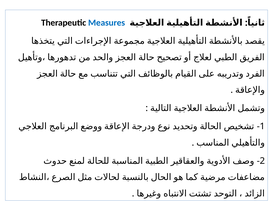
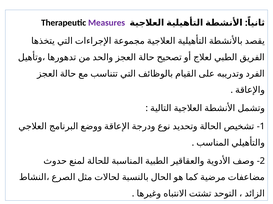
Measures colour: blue -> purple (107, 23)
